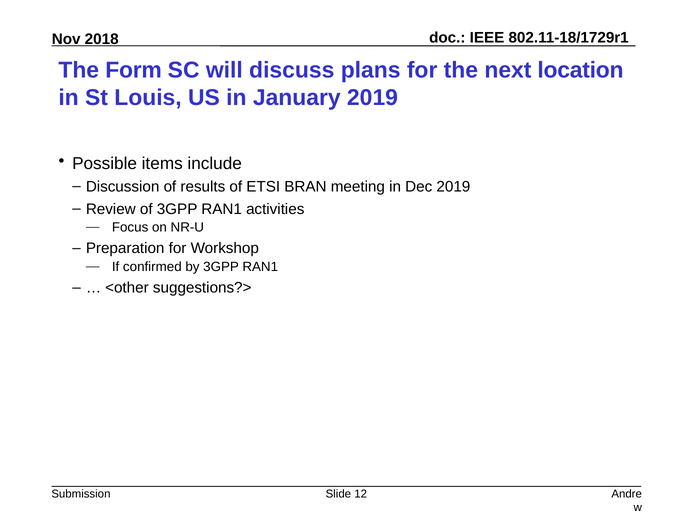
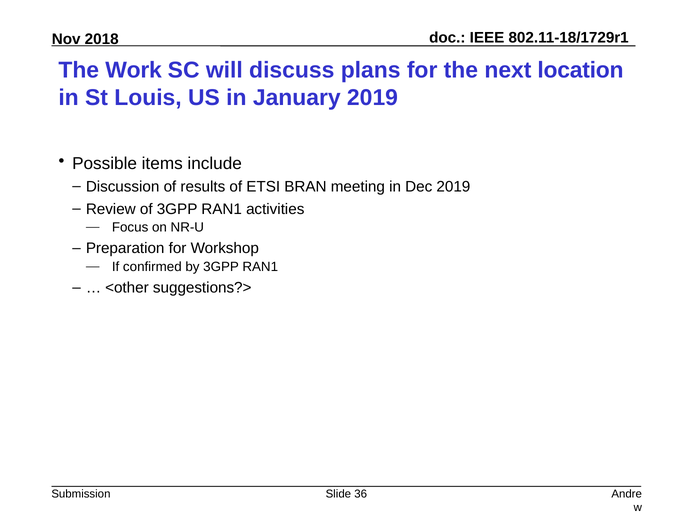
Form: Form -> Work (134, 70)
12: 12 -> 36 (361, 494)
